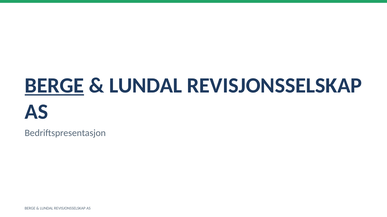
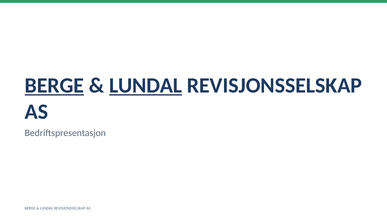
LUNDAL underline: none -> present (146, 86)
